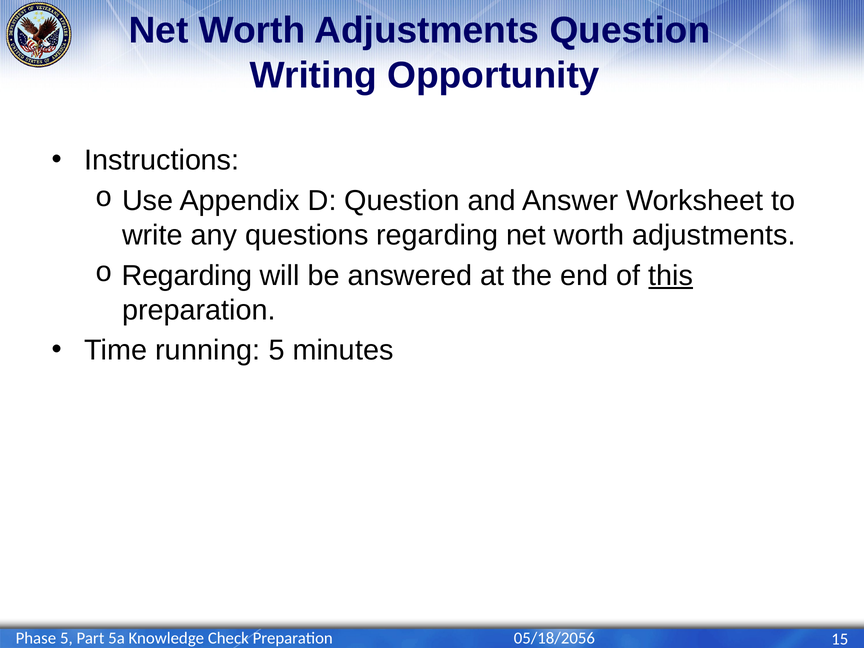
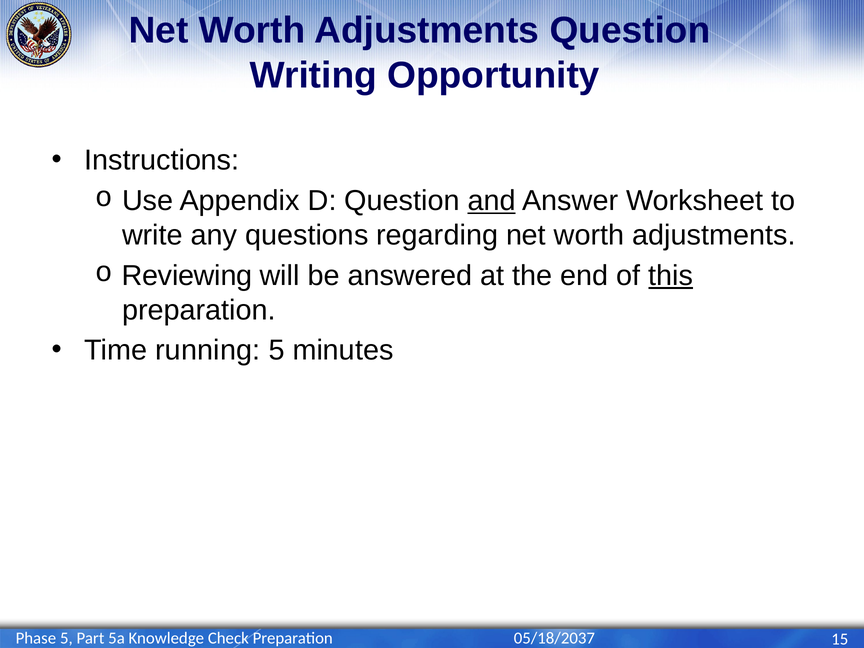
and underline: none -> present (492, 201)
Regarding: Regarding -> Reviewing (187, 276)
05/18/2056: 05/18/2056 -> 05/18/2037 (554, 638)
